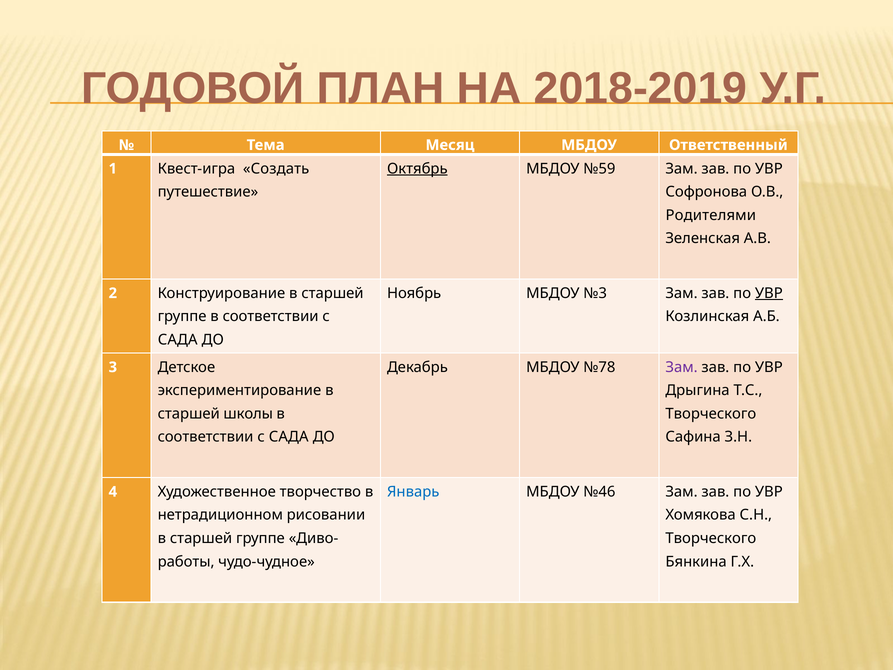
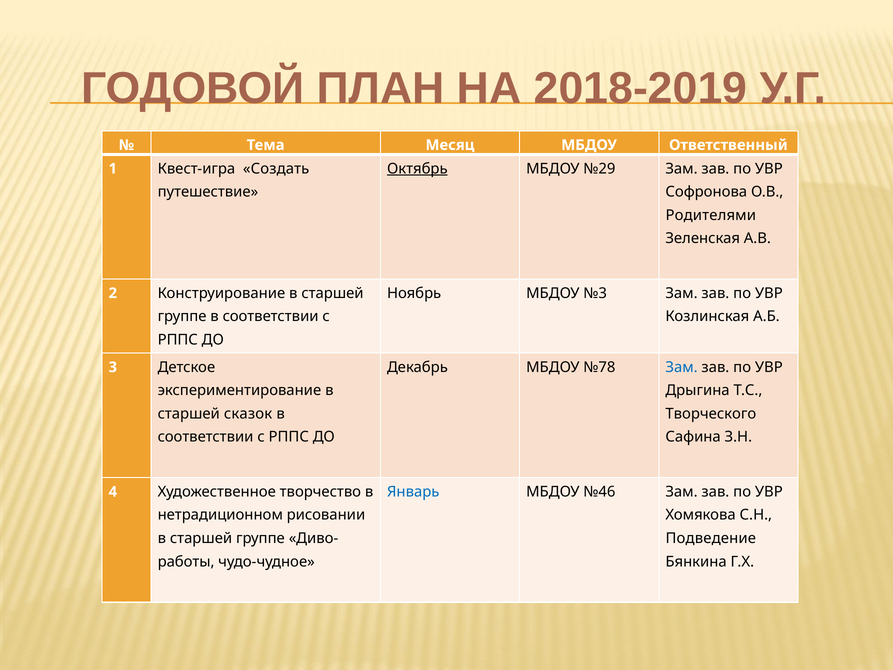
№59: №59 -> №29 (599, 169)
УВР underline: present -> none (769, 293)
САДА: САДА -> РППС (178, 340)
Зам colour: purple -> blue (682, 367)
школы: школы -> сказок (248, 414)
САДА: САДА -> РППС (289, 437)
Творческого: Творческого -> Подведение (711, 538)
